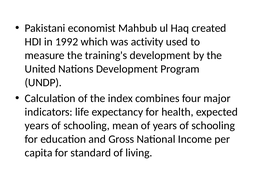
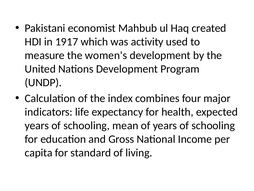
1992: 1992 -> 1917 (67, 42)
training's: training's -> women's (106, 55)
